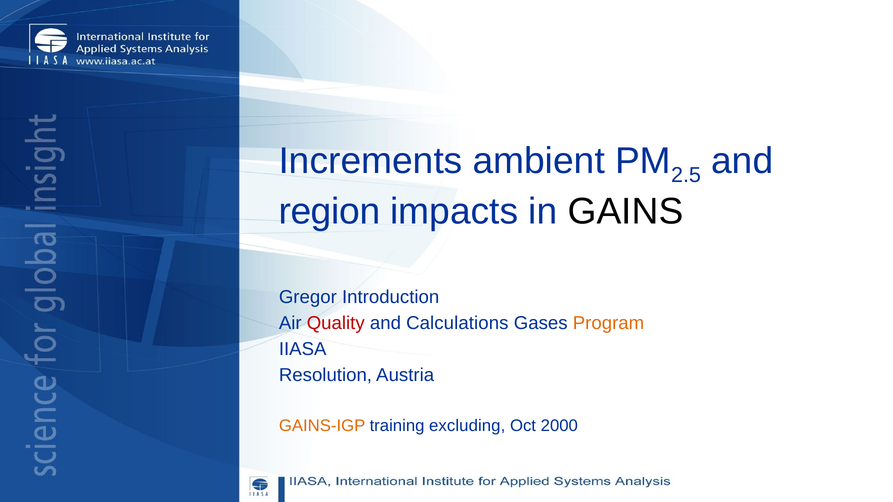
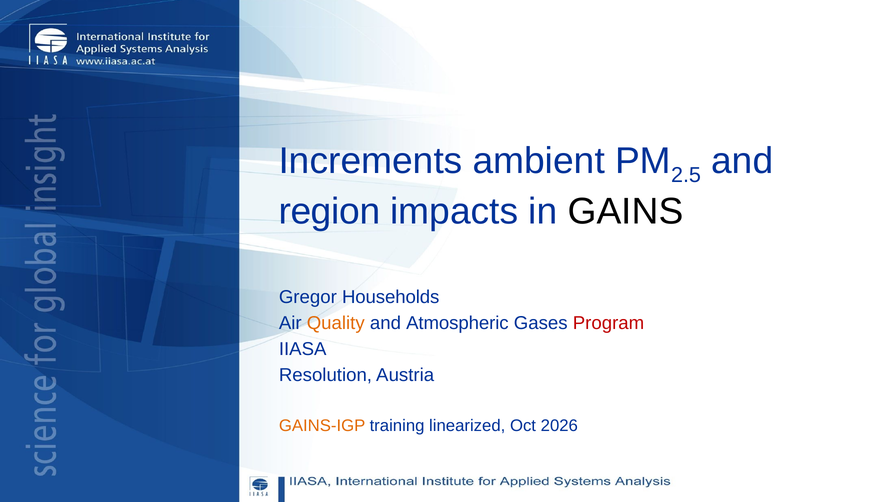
Introduction: Introduction -> Households (391, 297)
Quality colour: red -> orange (336, 323)
Calculations: Calculations -> Atmospheric (457, 323)
Program colour: orange -> red (609, 323)
excluding: excluding -> linearized (467, 426)
2000: 2000 -> 2026 (559, 426)
